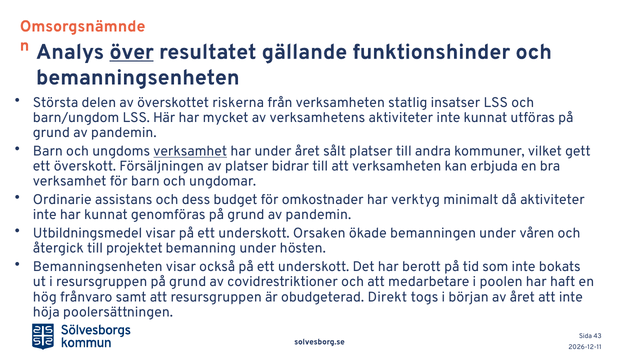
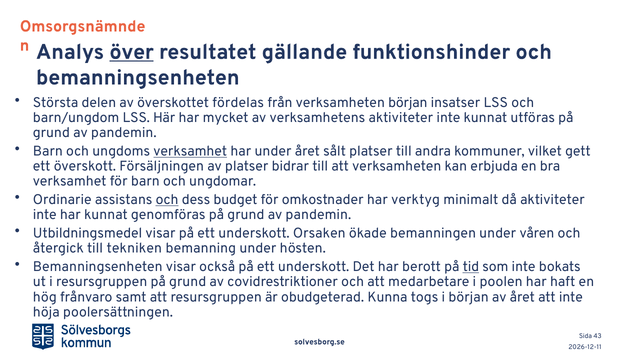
riskerna: riskerna -> fördelas (238, 103)
verksamheten statlig: statlig -> början (408, 103)
och underline: none -> present (167, 200)
projektet: projektet -> tekniken (134, 249)
tid underline: none -> present (471, 267)
Direkt: Direkt -> Kunna (387, 297)
